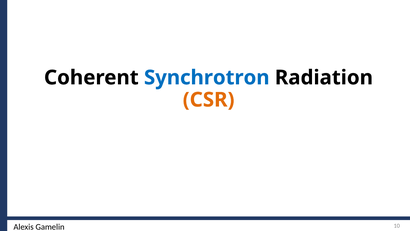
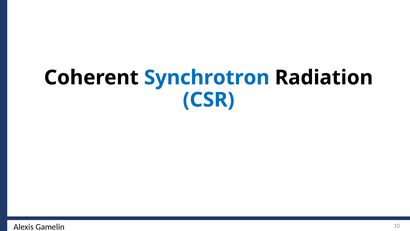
CSR colour: orange -> blue (209, 100)
